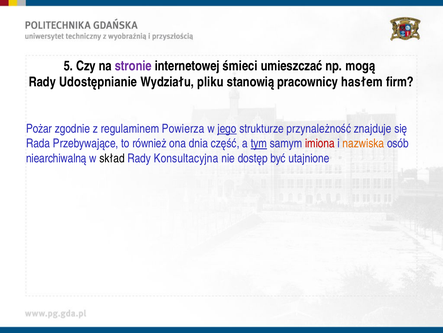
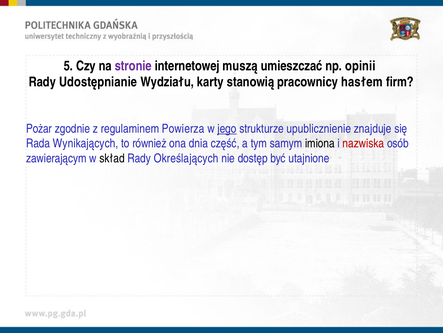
śmieci: śmieci -> muszą (240, 66)
mogą: mogą -> opinii (360, 66)
pliku: pliku -> karty (210, 82)
przynależność: przynależność -> upublicznienie (319, 128)
Przebywające: Przebywające -> Wynikających (86, 143)
tym underline: present -> none (259, 143)
imiona colour: red -> black (320, 143)
nazwiska colour: orange -> red (363, 143)
niearchiwalną: niearchiwalną -> zawierającym (56, 158)
Konsultacyjna: Konsultacyjna -> Określających (186, 158)
